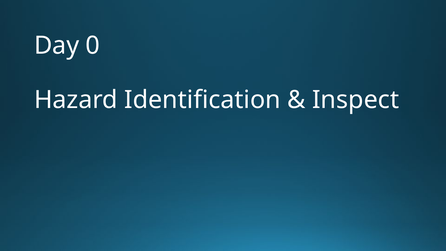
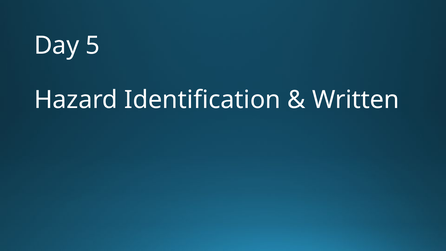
0: 0 -> 5 (93, 46)
Inspect: Inspect -> Written (356, 100)
